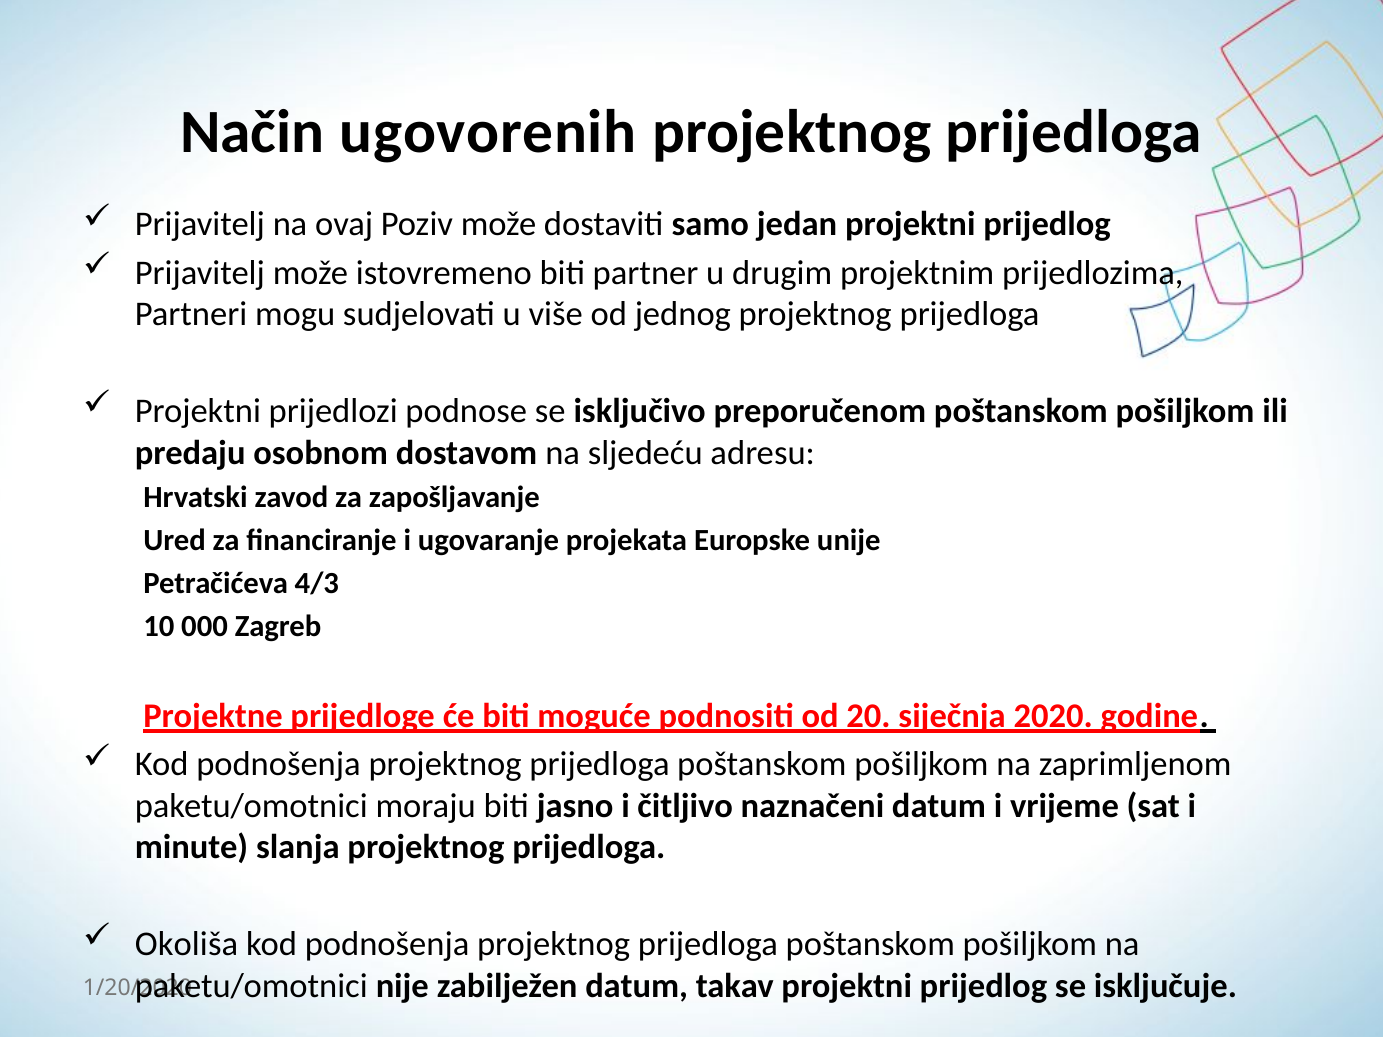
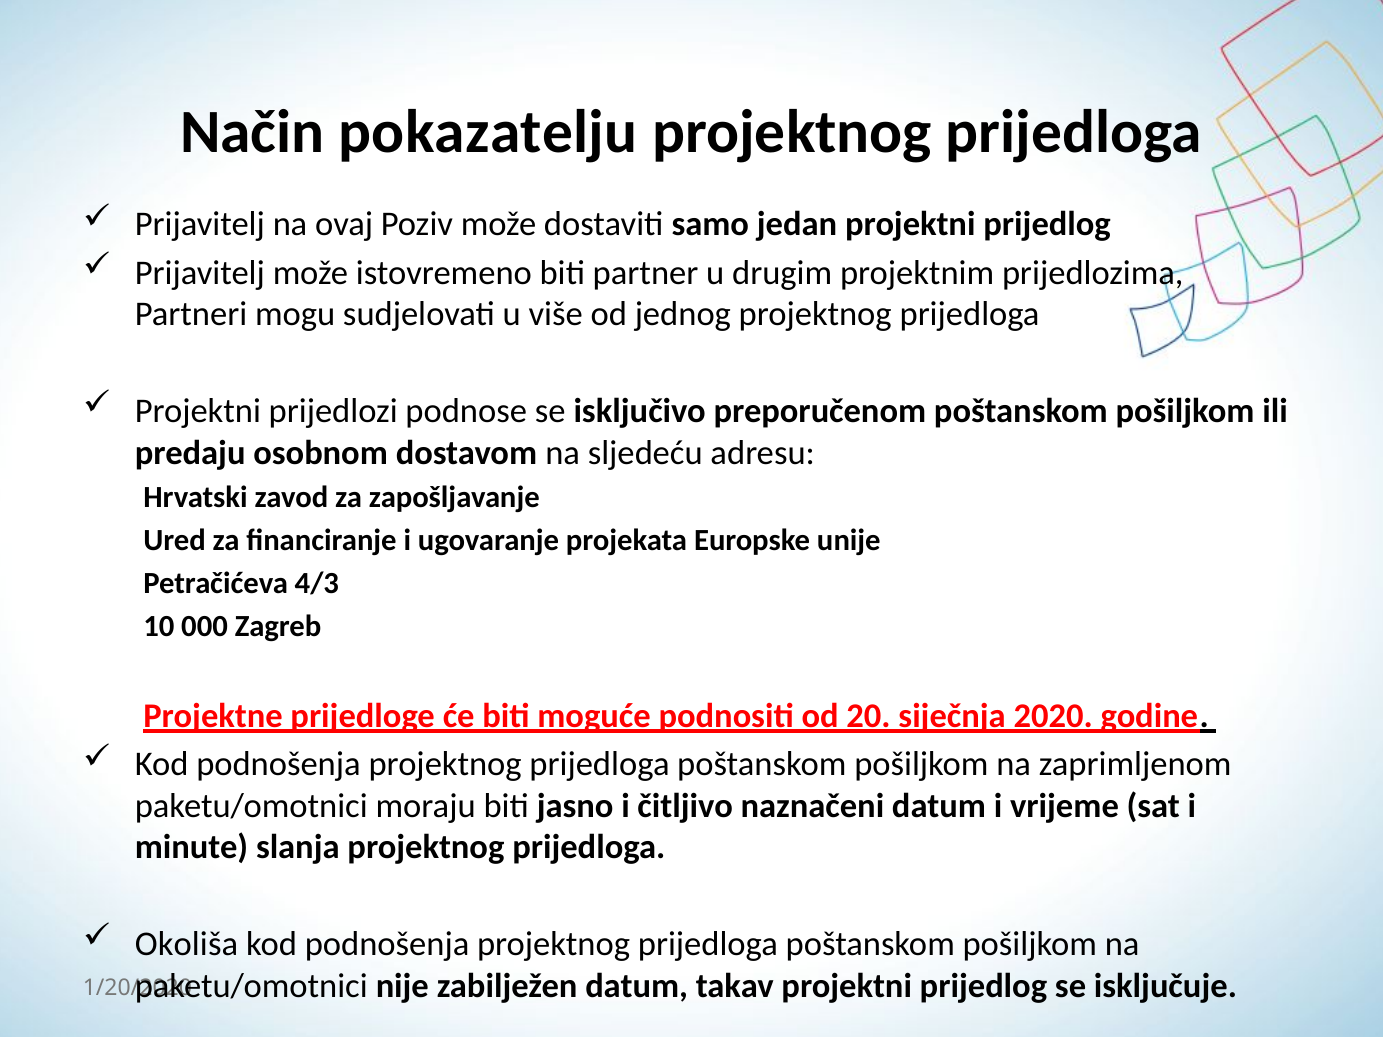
ugovorenih: ugovorenih -> pokazatelju (488, 132)
